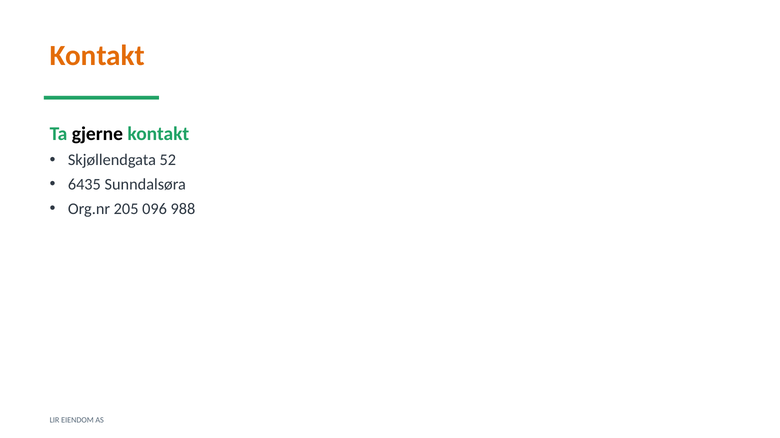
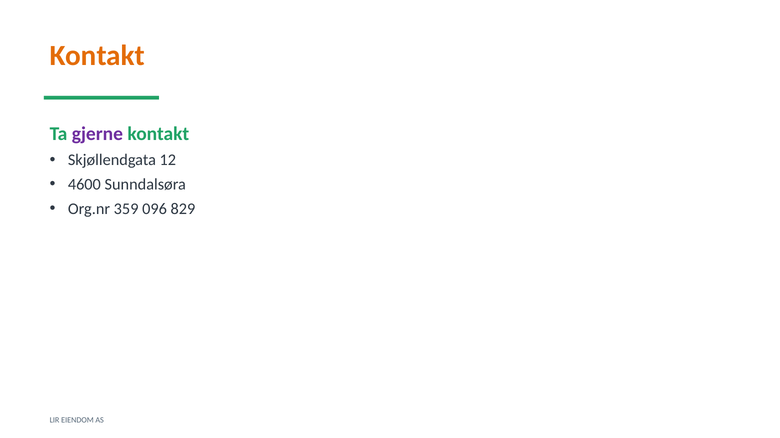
gjerne colour: black -> purple (97, 134)
52: 52 -> 12 (168, 160)
6435: 6435 -> 4600 (84, 185)
205: 205 -> 359 (126, 209)
988: 988 -> 829 (183, 209)
